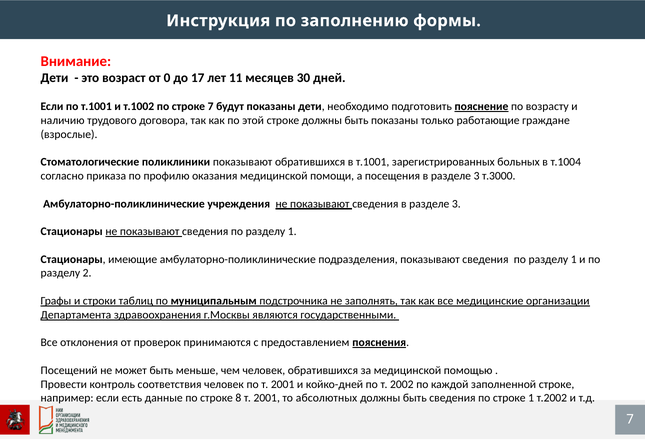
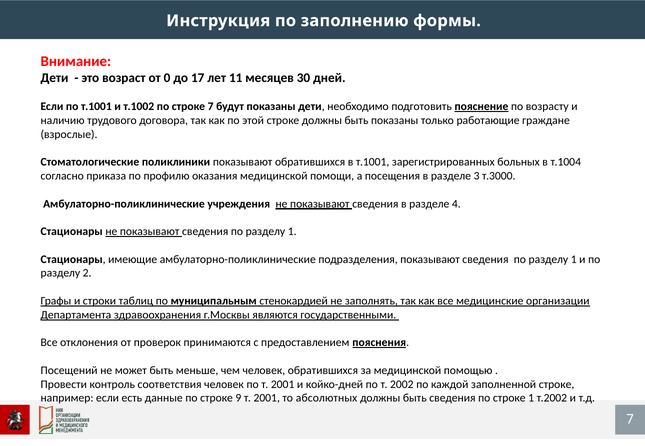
сведения в разделе 3: 3 -> 4 (456, 204)
подстрочника: подстрочника -> стенокардией (294, 301)
8: 8 -> 9 (238, 399)
